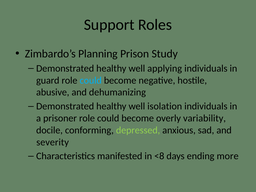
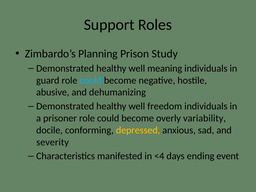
applying: applying -> meaning (165, 68)
isolation: isolation -> freedom (165, 106)
depressed colour: light green -> yellow (138, 130)
<8: <8 -> <4 (159, 156)
more: more -> event (228, 156)
